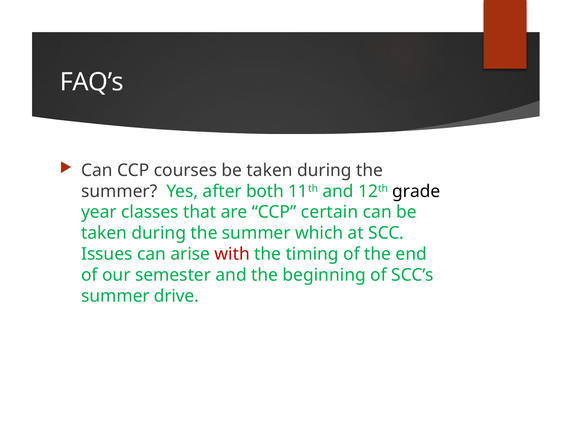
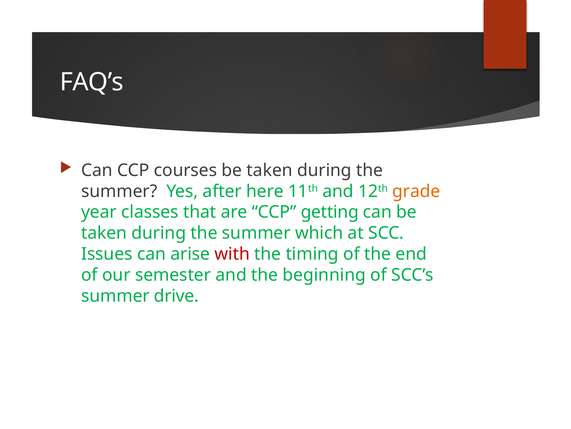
both: both -> here (265, 191)
grade colour: black -> orange (416, 191)
certain: certain -> getting (330, 212)
